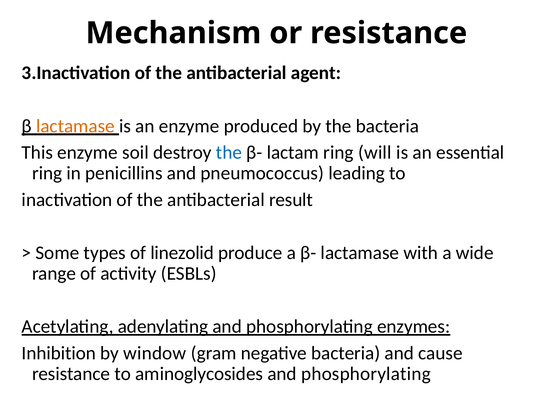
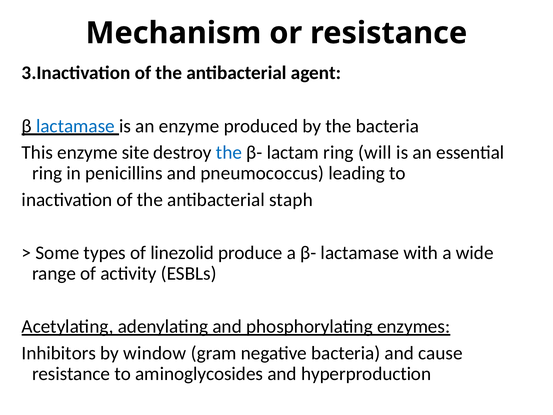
lactamase colour: orange -> blue (75, 126)
soil: soil -> site (136, 152)
result: result -> staph (291, 200)
Inhibition: Inhibition -> Inhibitors (59, 353)
aminoglycosides and phosphorylating: phosphorylating -> hyperproduction (366, 374)
